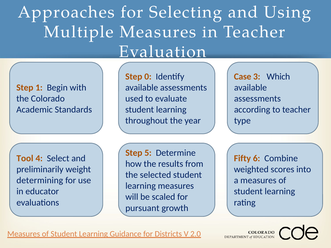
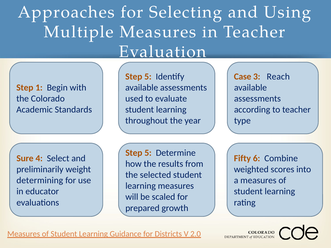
0: 0 -> 5 (148, 77)
Which: Which -> Reach (278, 77)
Tool: Tool -> Sure (25, 159)
pursuant: pursuant -> prepared (142, 208)
